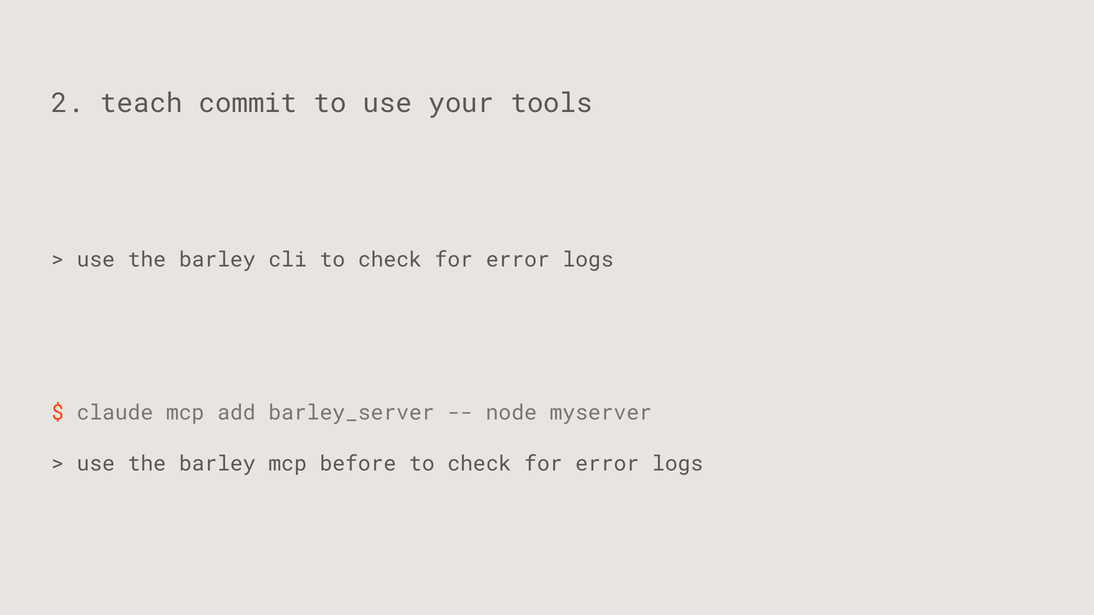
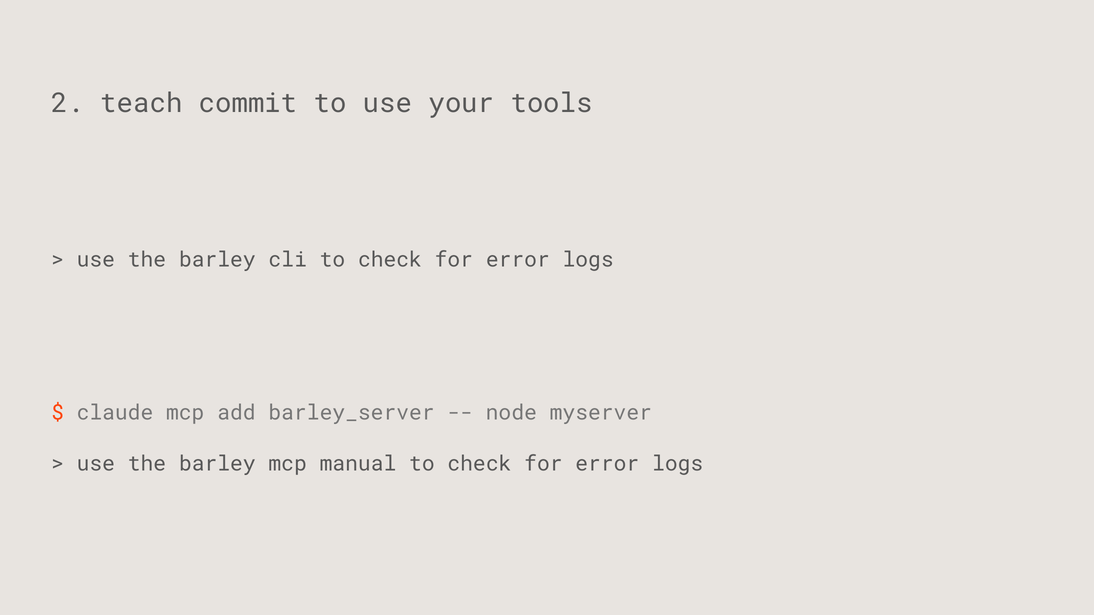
before: before -> manual (358, 464)
